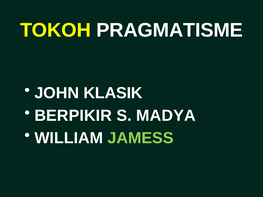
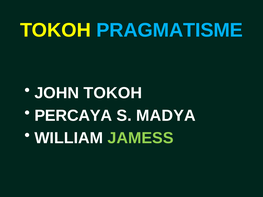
PRAGMATISME colour: white -> light blue (170, 30)
JOHN KLASIK: KLASIK -> TOKOH (113, 93)
BERPIKIR: BERPIKIR -> PERCAYA (73, 116)
